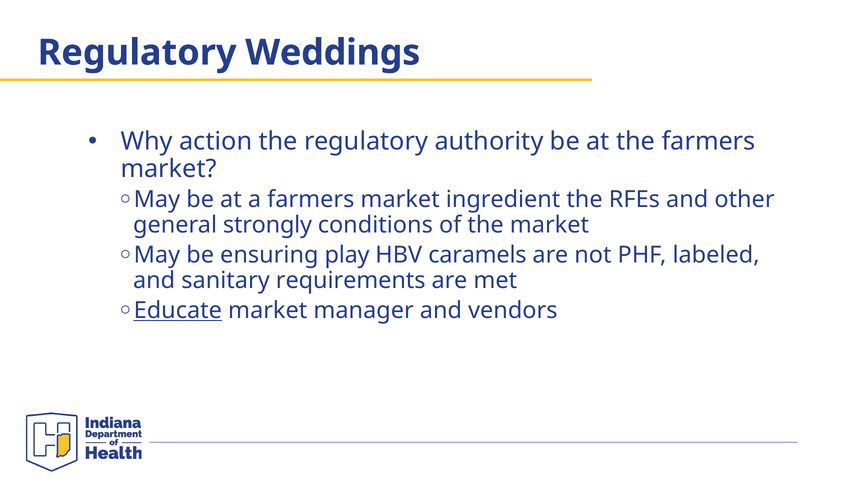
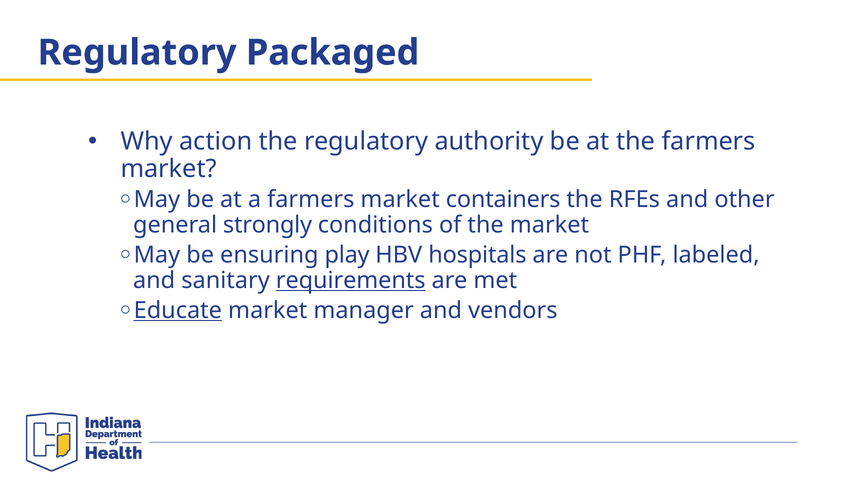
Weddings: Weddings -> Packaged (333, 53)
ingredient: ingredient -> containers (503, 200)
caramels: caramels -> hospitals (477, 255)
requirements underline: none -> present (351, 281)
